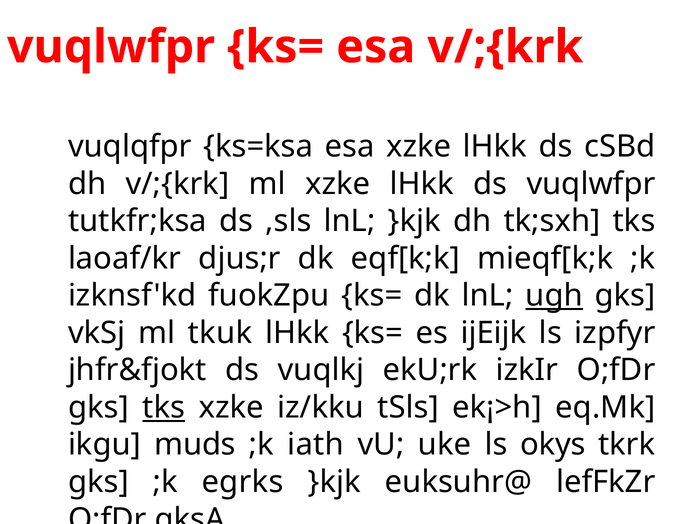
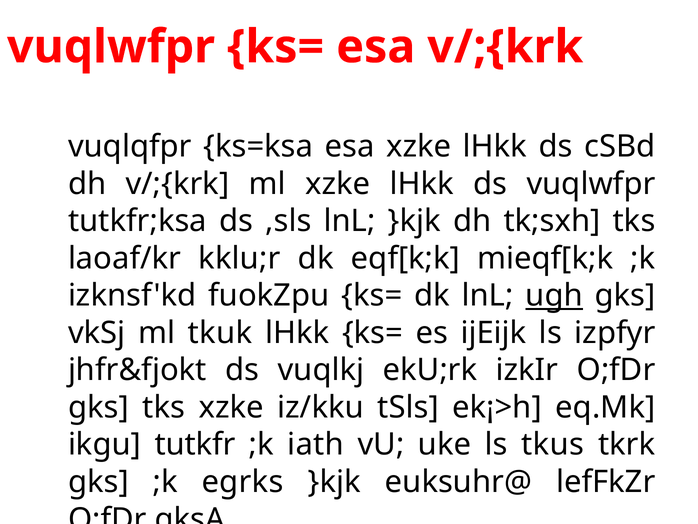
djus;r: djus;r -> kklu;r (239, 258)
tks underline: present -> none (164, 407)
muds: muds -> tutkfr (195, 444)
okys: okys -> tkus (553, 444)
